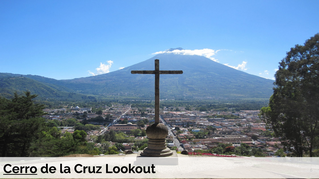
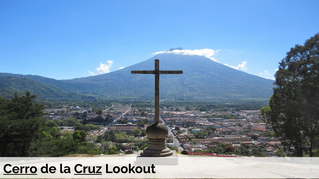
Cruz underline: none -> present (88, 169)
